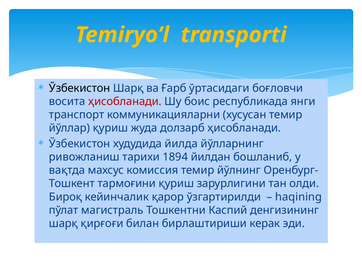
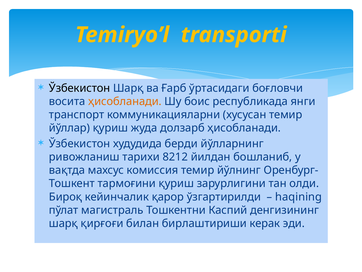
ҳисобланади colour: red -> orange (125, 101)
йилда: йилда -> берди (181, 143)
1894: 1894 -> 8212 (175, 157)
